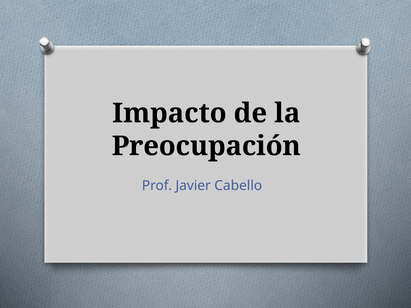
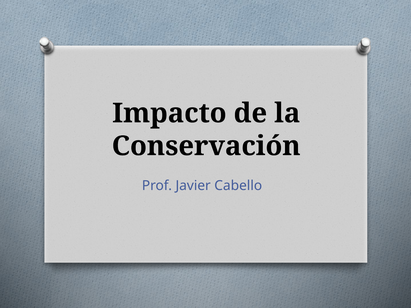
Preocupación: Preocupación -> Conservación (206, 146)
